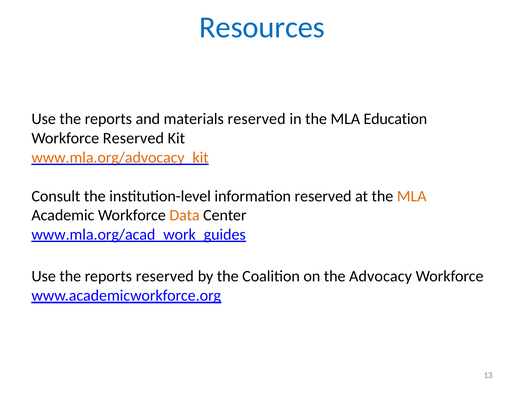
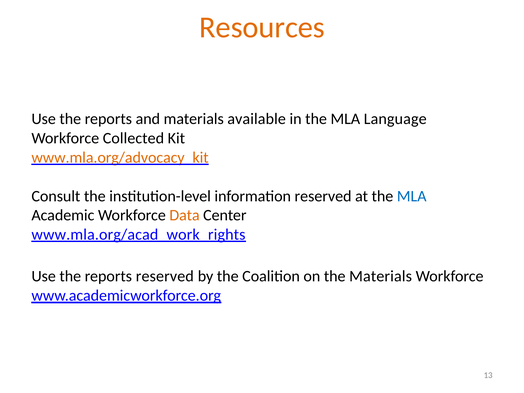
Resources colour: blue -> orange (262, 27)
materials reserved: reserved -> available (257, 119)
Education: Education -> Language (395, 119)
Workforce Reserved: Reserved -> Collected (133, 138)
MLA colour: orange -> blue (412, 196)
www.mla.org/acad_work_guides: www.mla.org/acad_work_guides -> www.mla.org/acad_work_rights (138, 234)
the Advocacy: Advocacy -> Materials (381, 276)
